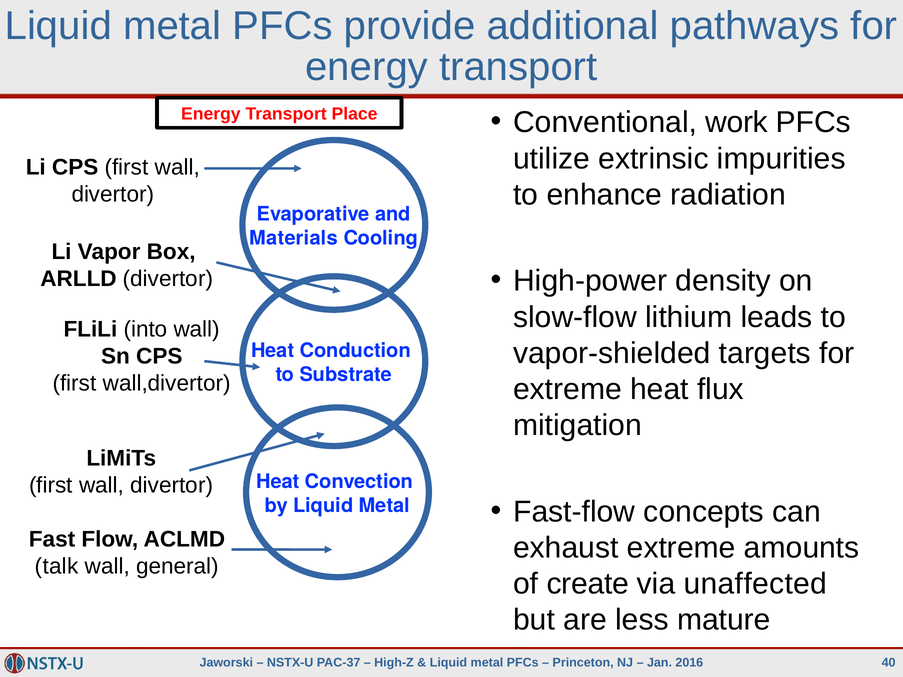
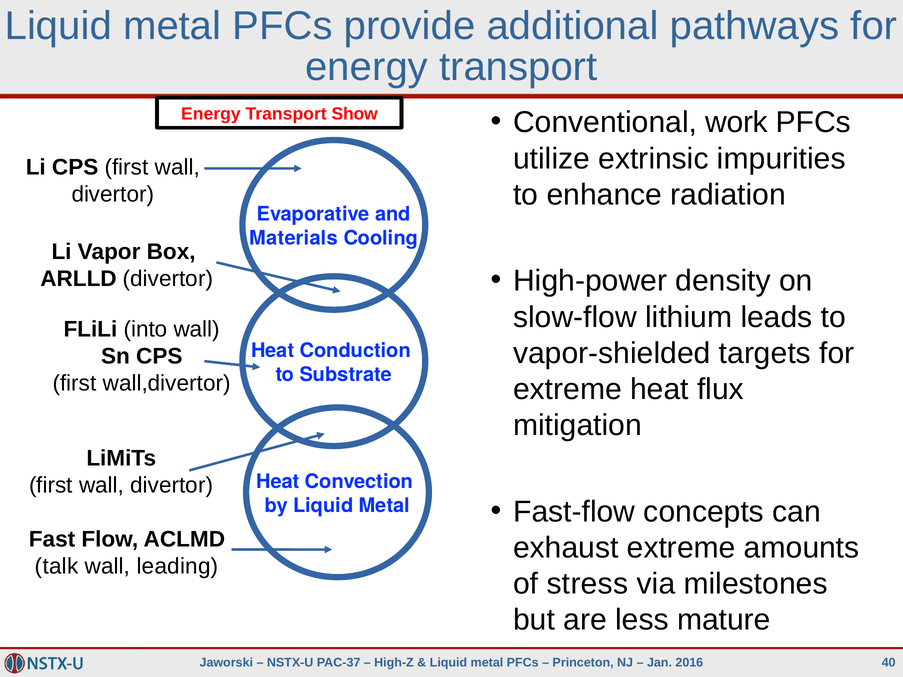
Place: Place -> Show (355, 114)
general: general -> leading (178, 567)
create: create -> stress (587, 584)
unaffected: unaffected -> milestones (756, 584)
